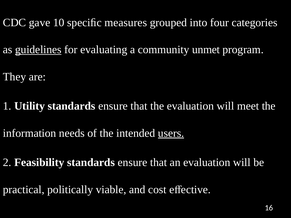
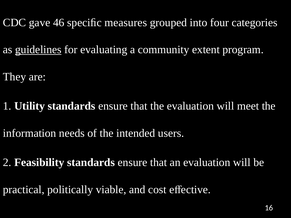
10: 10 -> 46 (59, 23)
unmet: unmet -> extent (206, 50)
users underline: present -> none (171, 133)
